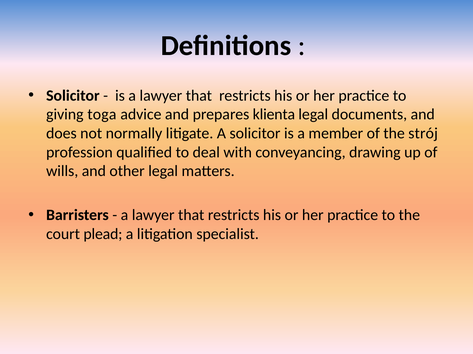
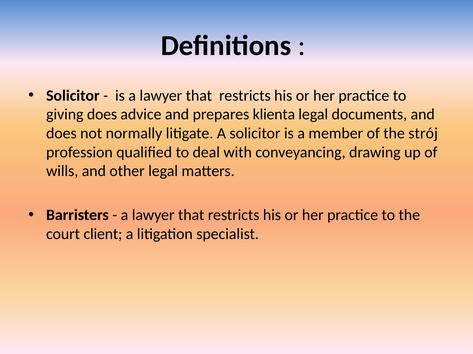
giving toga: toga -> does (102, 115)
plead: plead -> client (103, 234)
